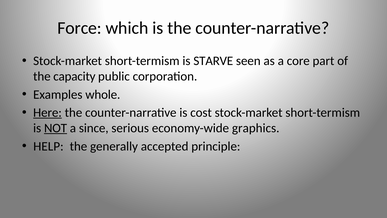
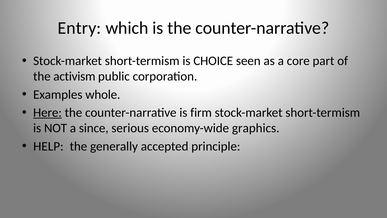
Force: Force -> Entry (79, 28)
STARVE: STARVE -> CHOICE (213, 61)
capacity: capacity -> activism (74, 76)
cost: cost -> firm (201, 113)
NOT underline: present -> none (56, 128)
